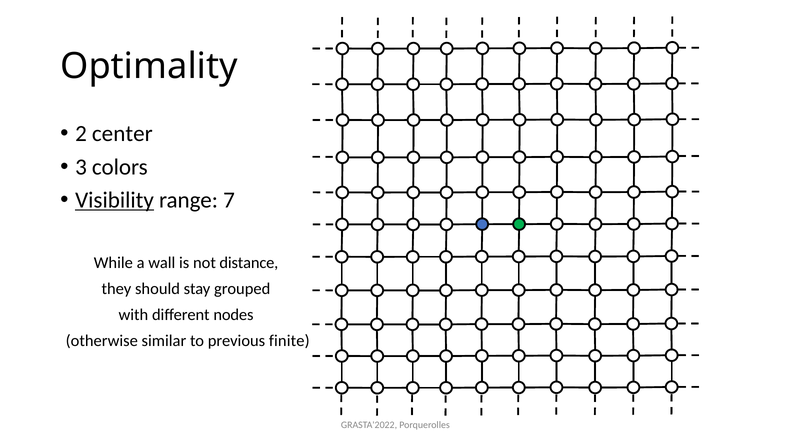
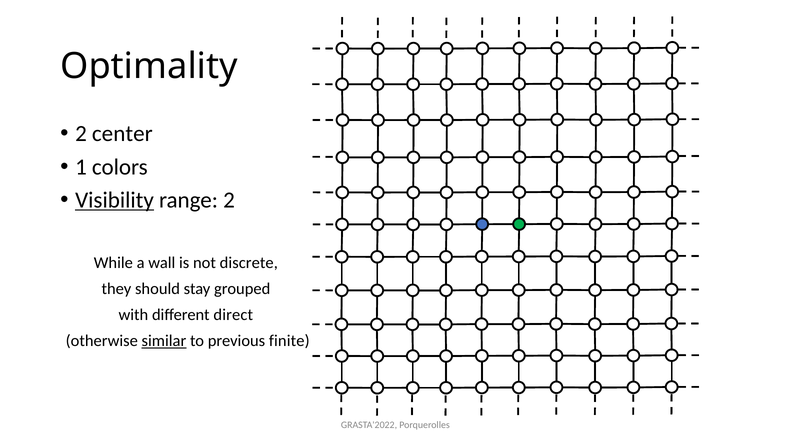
3: 3 -> 1 (81, 167)
range 7: 7 -> 2 (229, 200)
distance: distance -> discrete (249, 263)
nodes: nodes -> direct (233, 315)
similar underline: none -> present (164, 341)
